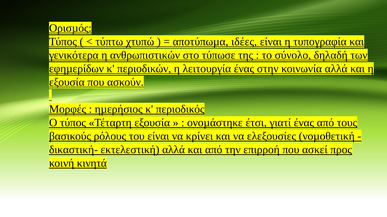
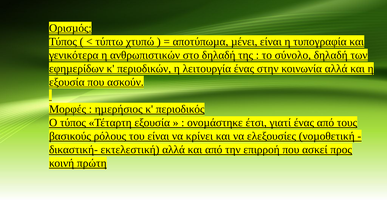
ιδέες: ιδέες -> µένει (244, 42)
στο τύπωσε: τύπωσε -> δηλαδή (219, 55)
κινητά: κινητά -> πρώτη (92, 164)
